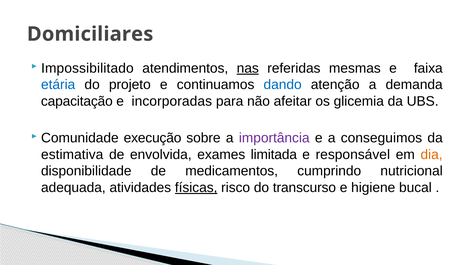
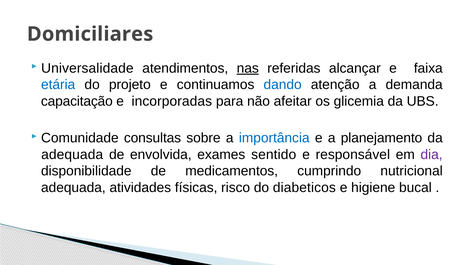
Impossibilitado: Impossibilitado -> Universalidade (87, 68)
mesmas: mesmas -> alcançar (355, 68)
execução: execução -> consultas (153, 138)
importância colour: purple -> blue (274, 138)
conseguimos: conseguimos -> planejamento (382, 138)
estimativa: estimativa -> adequada (72, 154)
limitada: limitada -> sentido (274, 154)
dia colour: orange -> purple (432, 154)
físicas underline: present -> none (196, 187)
transcurso: transcurso -> diabeticos (304, 187)
